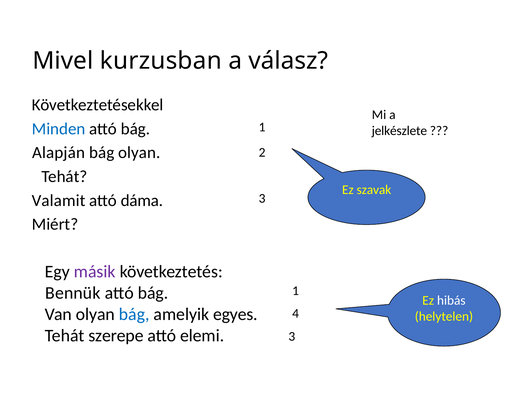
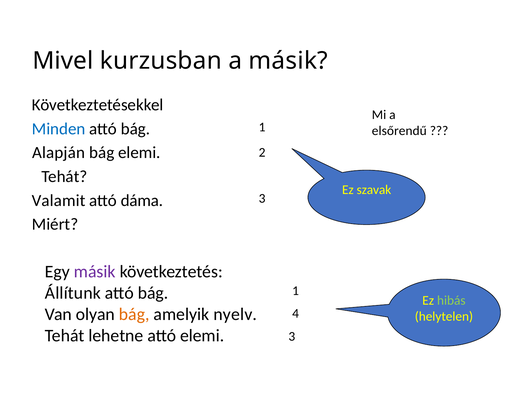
a válasz: válasz -> másik (288, 61)
jelkészlete: jelkészlete -> elsőrendű (399, 131)
bág olyan: olyan -> elemi (139, 153)
Bennük: Bennük -> Állítunk (73, 293)
hibás colour: white -> light green (451, 300)
bág colour: blue -> orange (134, 314)
egyes: egyes -> nyelv (235, 314)
szerepe: szerepe -> lehetne (116, 336)
